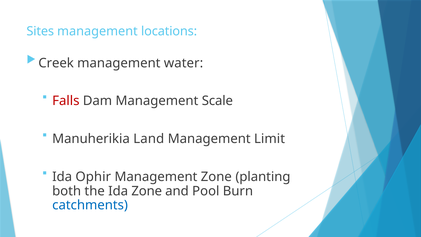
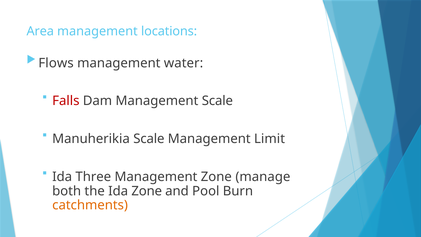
Sites: Sites -> Area (40, 31)
Creek: Creek -> Flows (56, 63)
Manuherikia Land: Land -> Scale (149, 139)
Ophir: Ophir -> Three (93, 177)
planting: planting -> manage (263, 177)
catchments colour: blue -> orange (90, 205)
